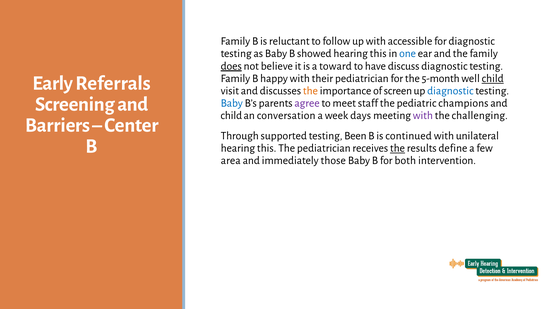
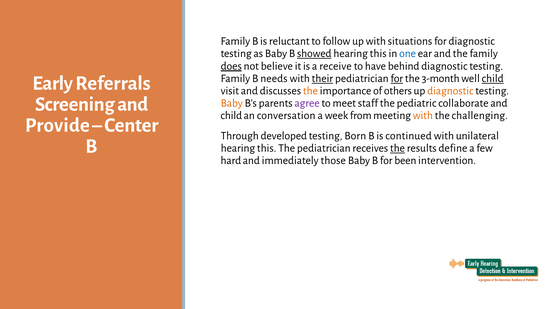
accessible: accessible -> situations (410, 41)
showed underline: none -> present (314, 54)
toward: toward -> receive (335, 66)
discuss: discuss -> behind (404, 66)
happy: happy -> needs (274, 78)
their underline: none -> present (322, 78)
for underline: none -> present (397, 78)
5-month: 5-month -> 3-month (441, 78)
screen: screen -> others (398, 91)
diagnostic colour: blue -> orange (450, 91)
Baby colour: blue -> orange (232, 103)
champions: champions -> collaborate (463, 103)
days: days -> from (361, 116)
with colour: purple -> orange (423, 116)
Barriers: Barriers -> Provide (57, 125)
supported: supported -> developed (284, 136)
Been: Been -> Born (355, 136)
area: area -> hard (231, 161)
both: both -> been (405, 161)
